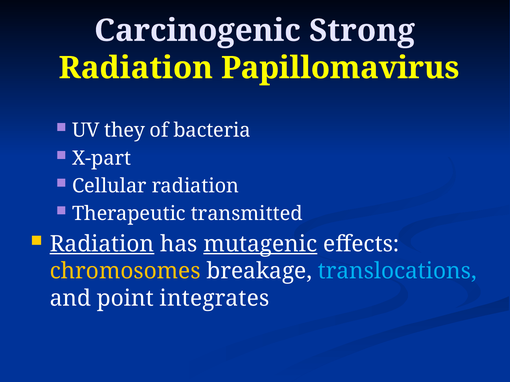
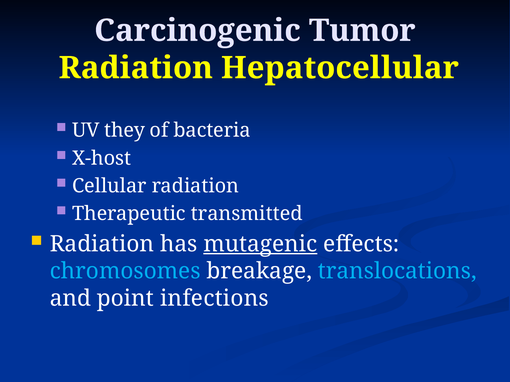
Strong: Strong -> Tumor (362, 31)
Papillomavirus: Papillomavirus -> Hepatocellular (340, 68)
X-part: X-part -> X-host (102, 158)
Radiation underline: present -> none (102, 244)
chromosomes colour: yellow -> light blue (125, 271)
integrates: integrates -> infections (214, 299)
